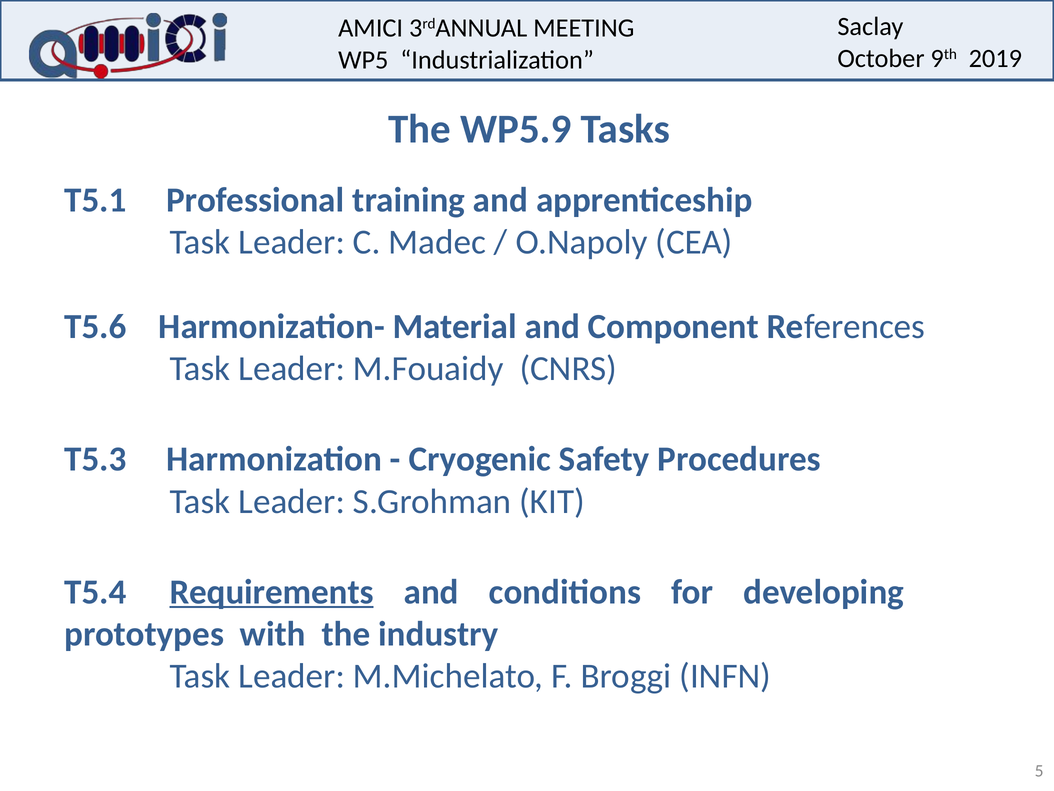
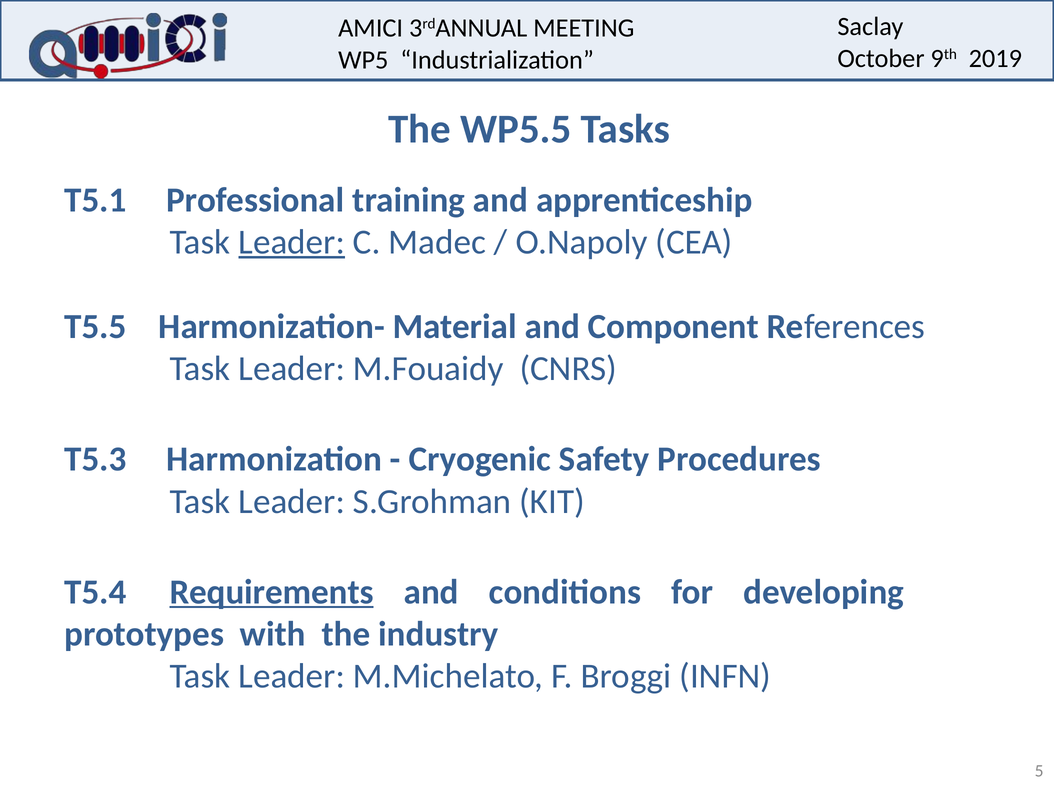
WP5.9: WP5.9 -> WP5.5 (516, 129)
Leader underline: none -> present (292, 242)
T5.6: T5.6 -> T5.5 (95, 326)
